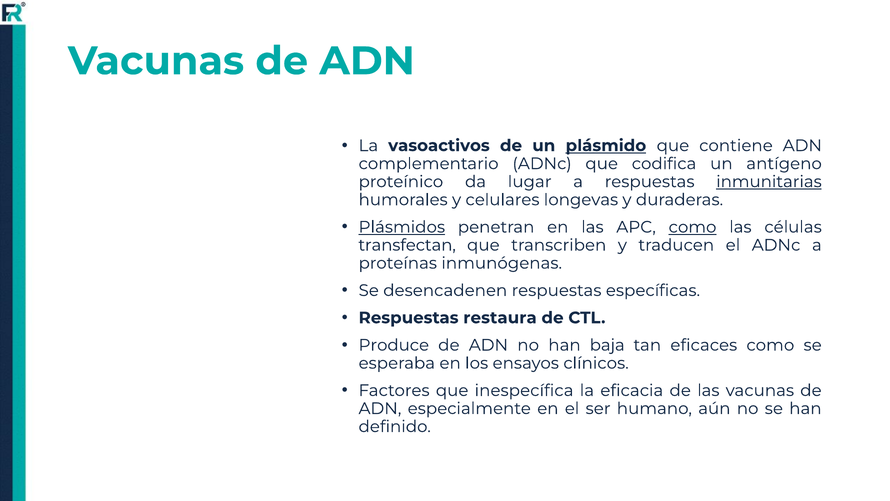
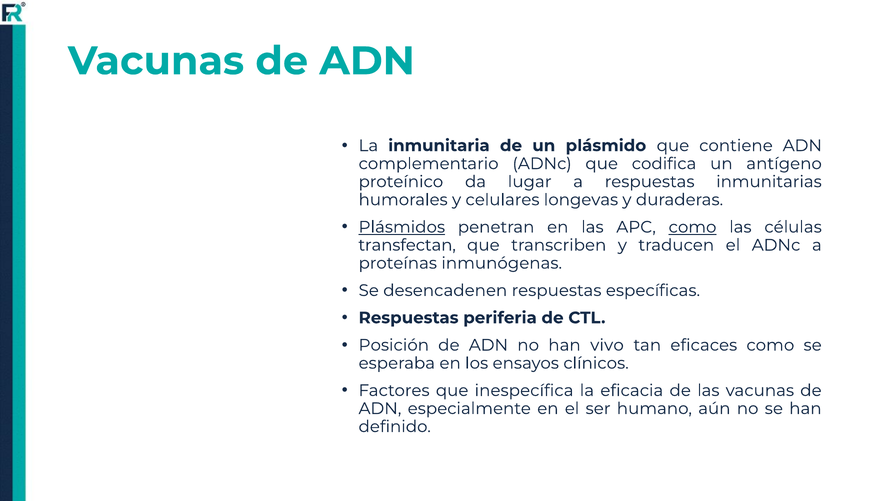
vasoactivos: vasoactivos -> inmunitaria (439, 146)
plásmido underline: present -> none (606, 146)
inmunitarias underline: present -> none (769, 182)
restaura: restaura -> periferia (500, 318)
Produce: Produce -> Posición (394, 345)
baja: baja -> vivo (607, 345)
